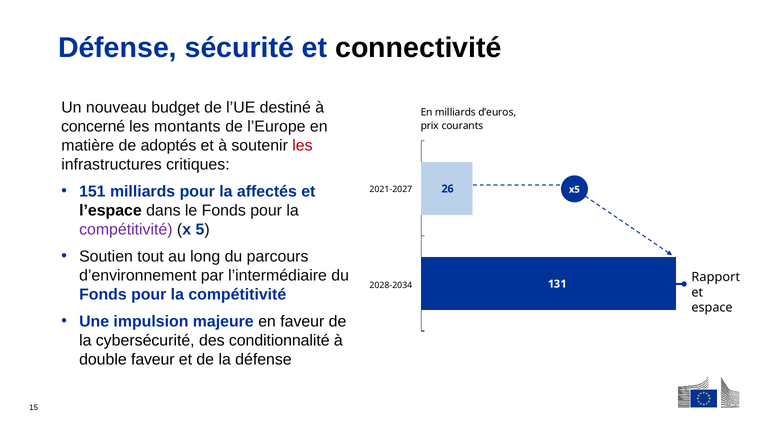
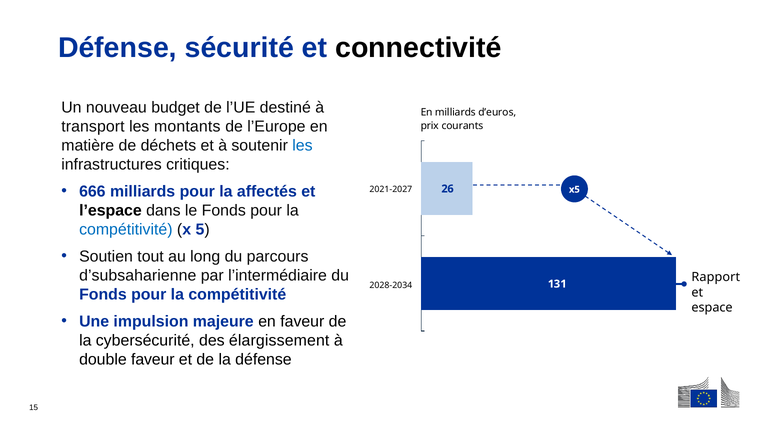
concerné: concerné -> transport (93, 127)
adoptés: adoptés -> déchets (168, 146)
les colour: red -> blue (302, 146)
151: 151 -> 666 (92, 192)
compétitivité colour: purple -> blue (126, 230)
d’environnement: d’environnement -> d’subsaharienne (138, 276)
conditionnalité: conditionnalité -> élargissement (279, 341)
